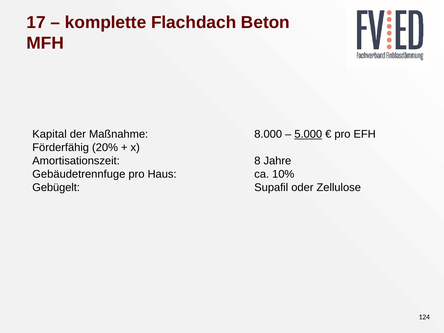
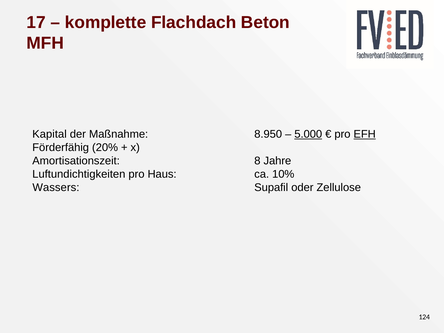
8.000: 8.000 -> 8.950 (268, 134)
EFH underline: none -> present (365, 134)
Gebäudetrennfuge: Gebäudetrennfuge -> Luftundichtigkeiten (79, 174)
Gebügelt: Gebügelt -> Wassers (56, 187)
